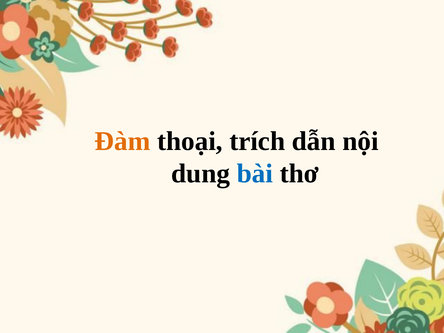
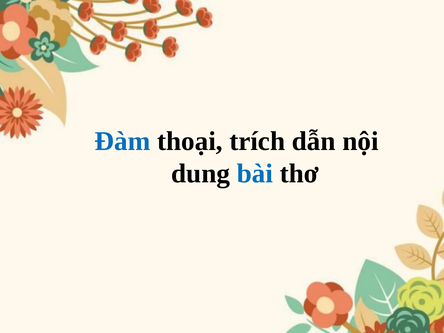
Đàm colour: orange -> blue (122, 141)
